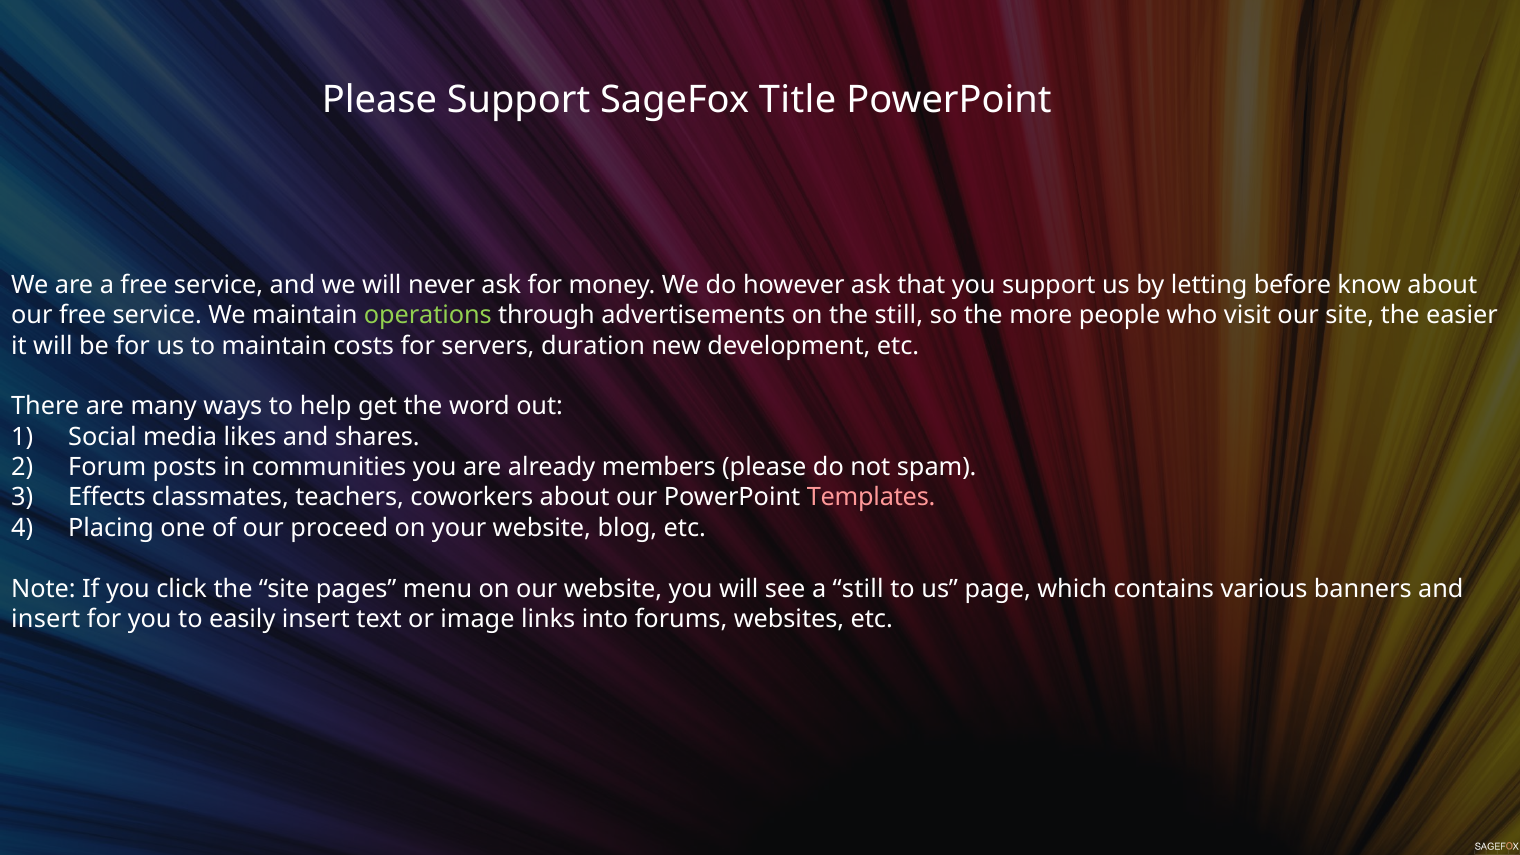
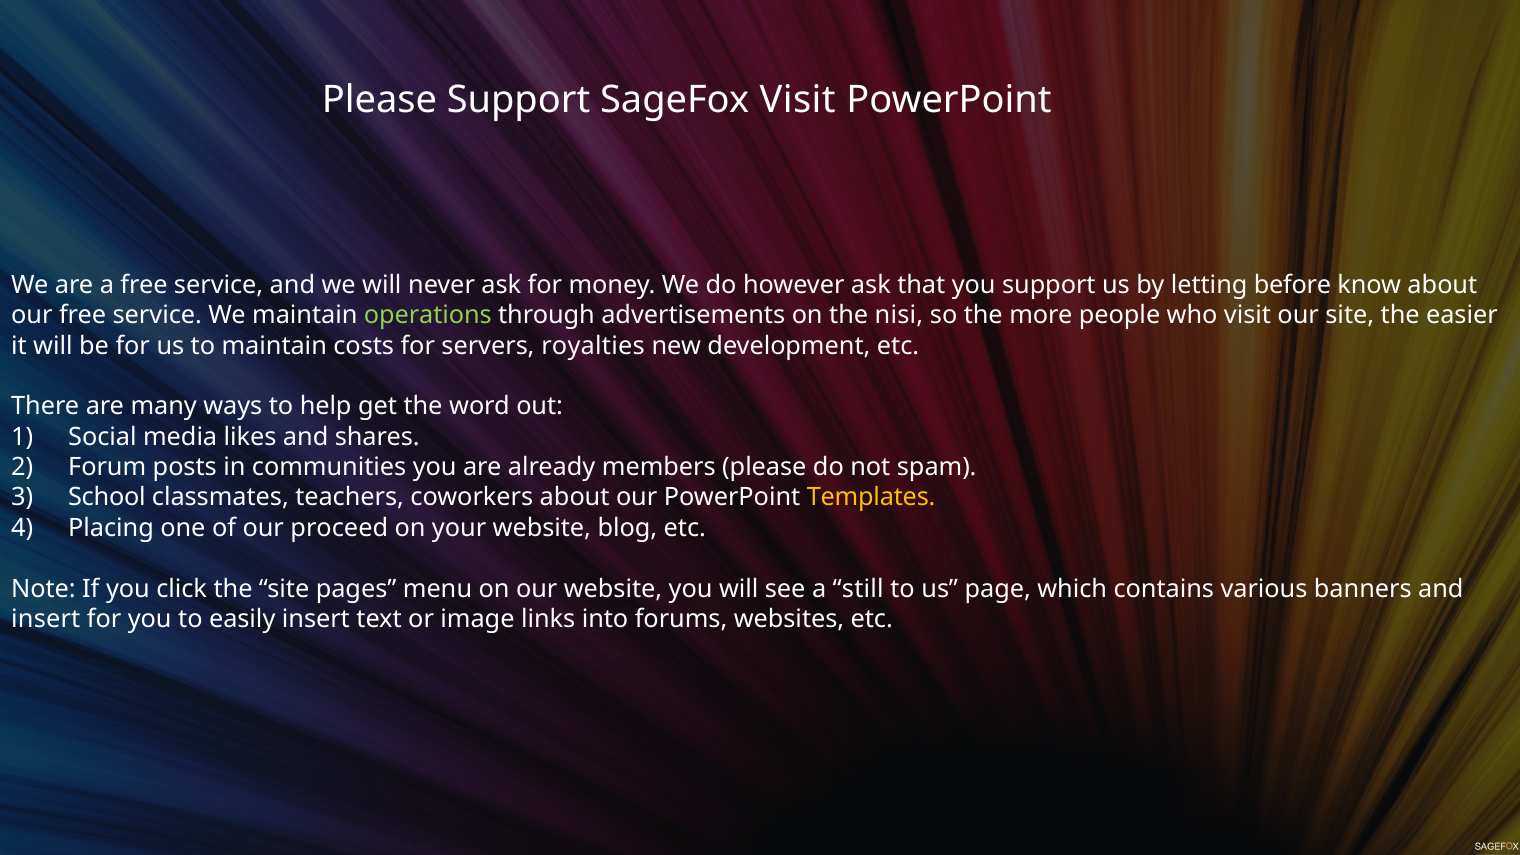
SageFox Title: Title -> Visit (798, 100)
the still: still -> nisi (899, 315)
duration: duration -> royalties (593, 346)
Effects: Effects -> School (107, 498)
Templates colour: pink -> yellow (871, 498)
